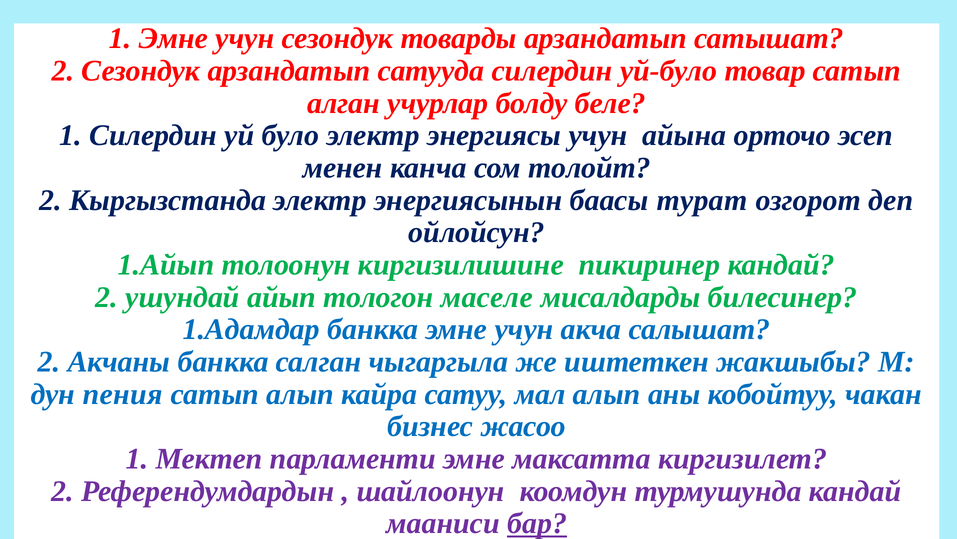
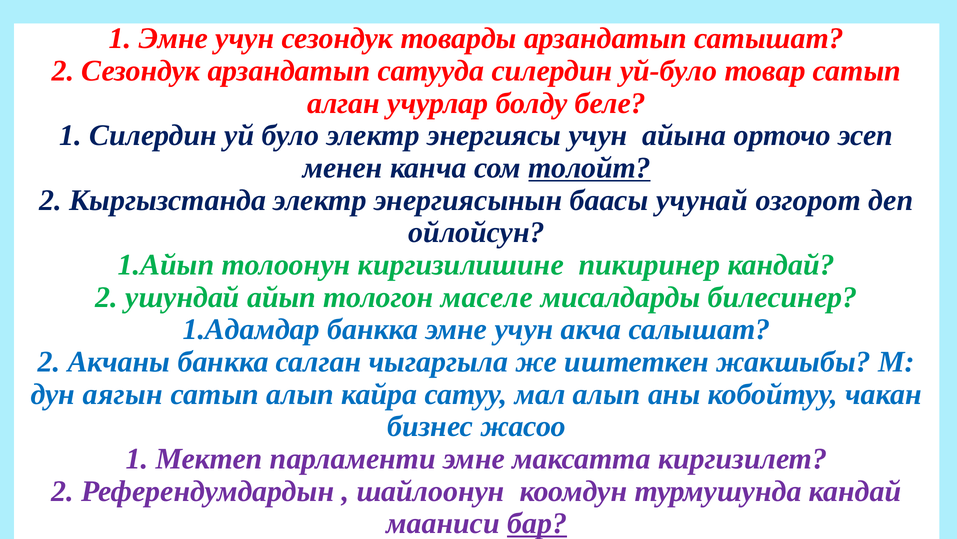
толойт underline: none -> present (589, 168)
турат: турат -> учунай (702, 200)
пения: пения -> аягын (123, 394)
